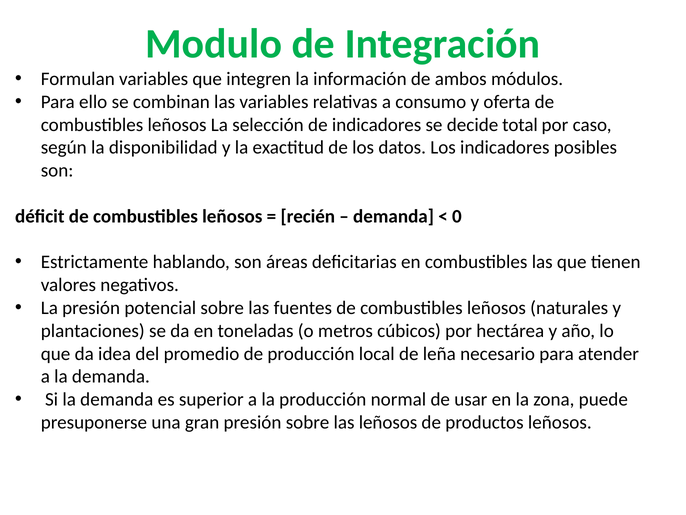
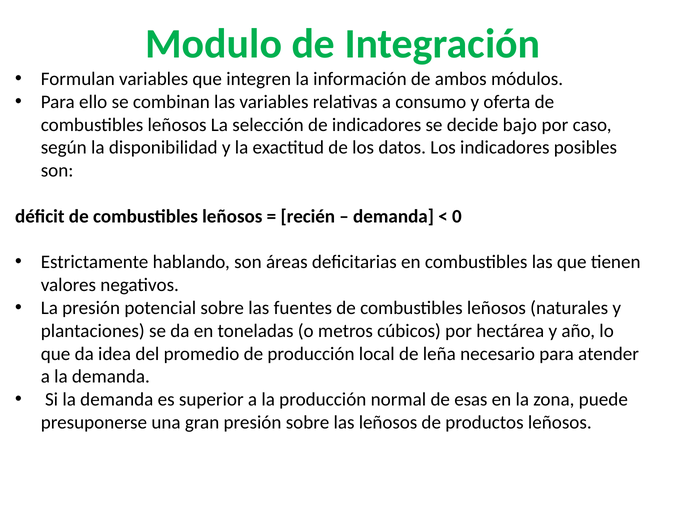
total: total -> bajo (520, 125)
usar: usar -> esas (471, 399)
